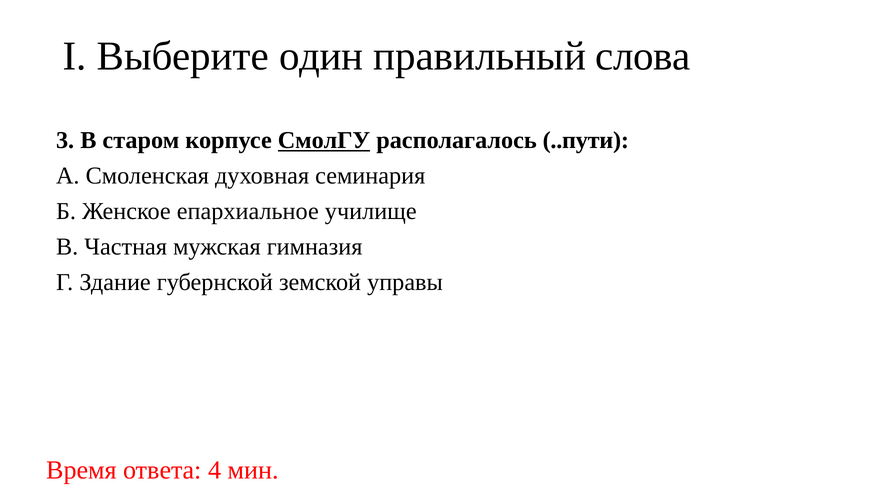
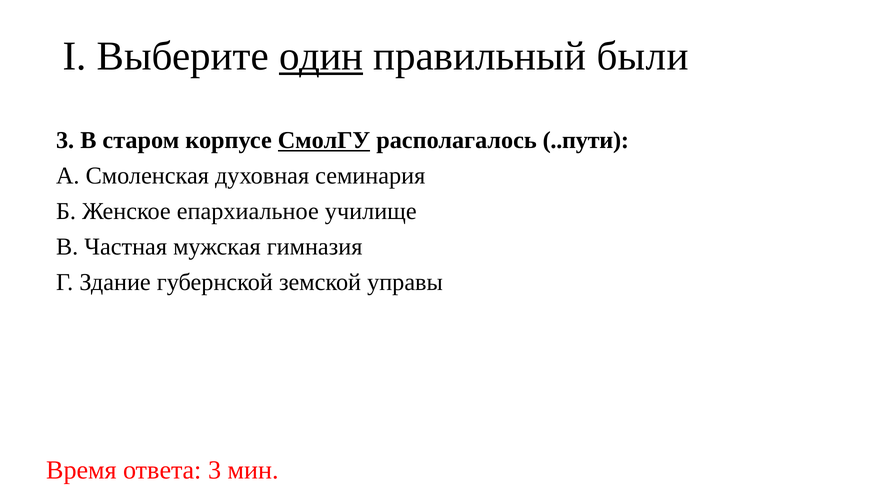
один underline: none -> present (321, 56)
слова: слова -> были (643, 56)
ответа 4: 4 -> 3 (215, 471)
